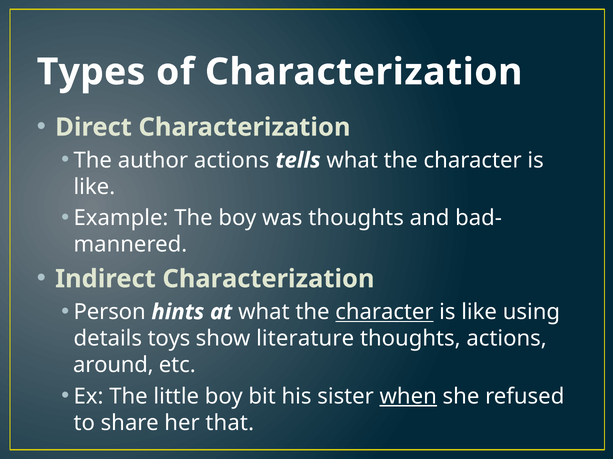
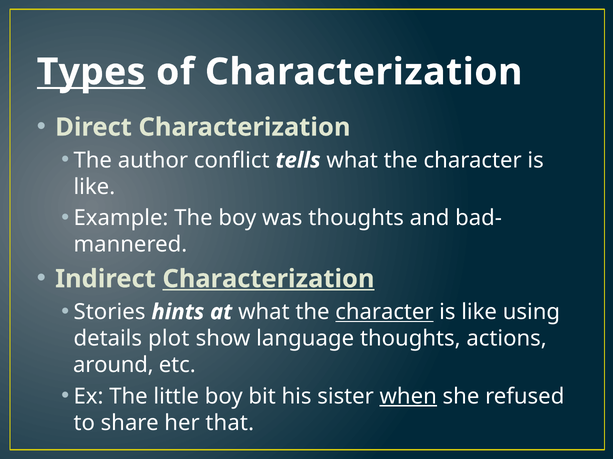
Types underline: none -> present (91, 72)
author actions: actions -> conflict (232, 161)
Characterization underline: none -> present (268, 279)
Person: Person -> Stories (110, 312)
toys: toys -> plot (169, 339)
literature: literature -> language (305, 339)
